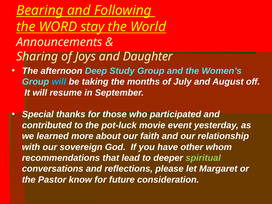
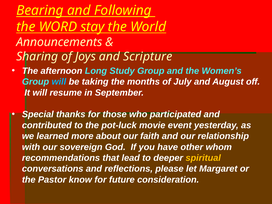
Daughter: Daughter -> Scripture (148, 57)
Deep: Deep -> Long (96, 71)
spiritual colour: light green -> yellow (203, 158)
